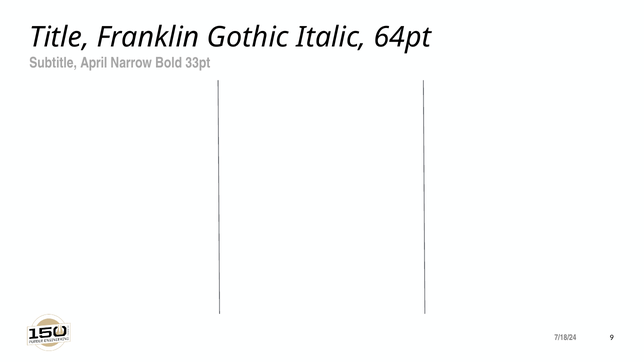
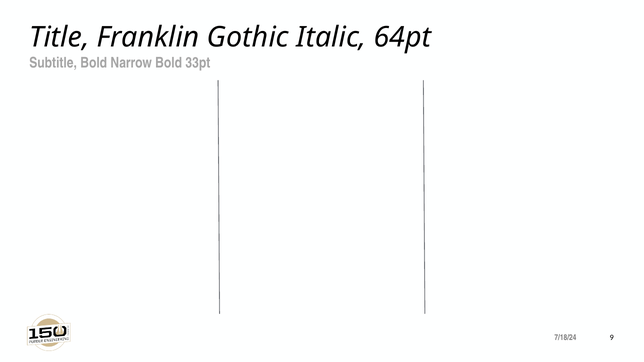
Subtitle April: April -> Bold (94, 63)
